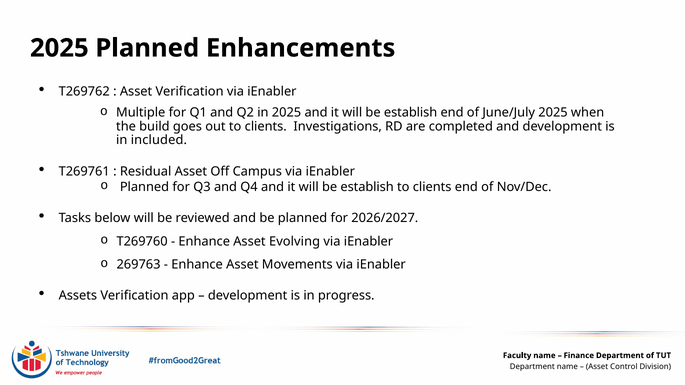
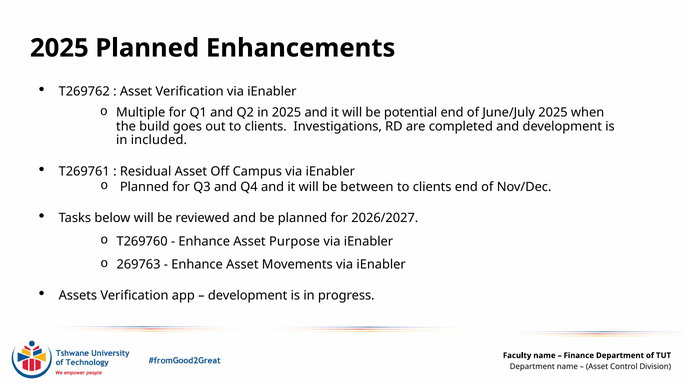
establish: establish -> potential (411, 113)
establish: establish -> between (367, 187)
Evolving: Evolving -> Purpose (295, 241)
